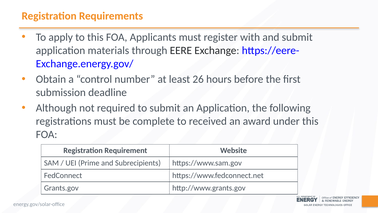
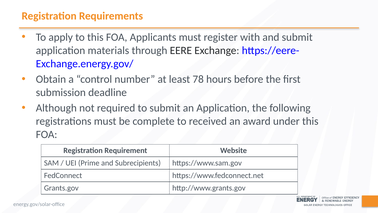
26: 26 -> 78 (198, 79)
